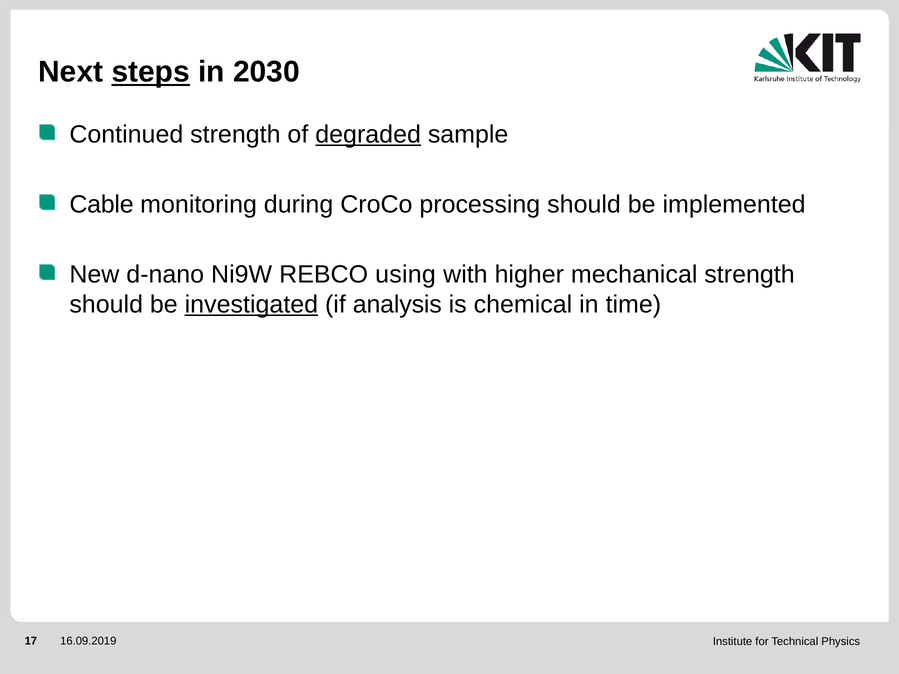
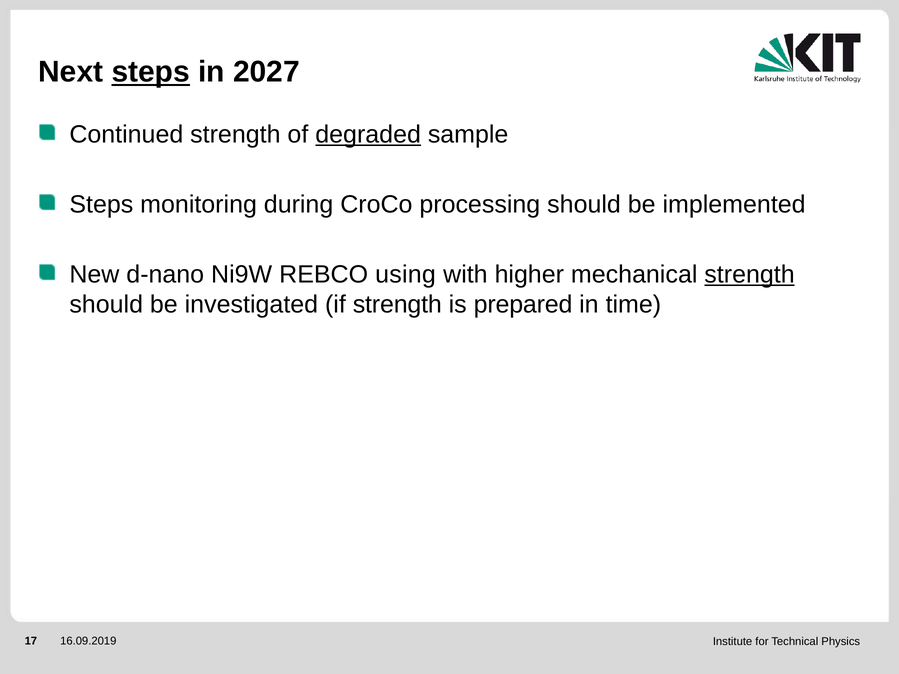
2030: 2030 -> 2027 (266, 72)
Cable: Cable -> Steps (101, 205)
strength underline: none -> present (750, 274)
investigated underline: present -> none (251, 304)
if analysis: analysis -> strength (397, 304)
chemical: chemical -> prepared (523, 304)
